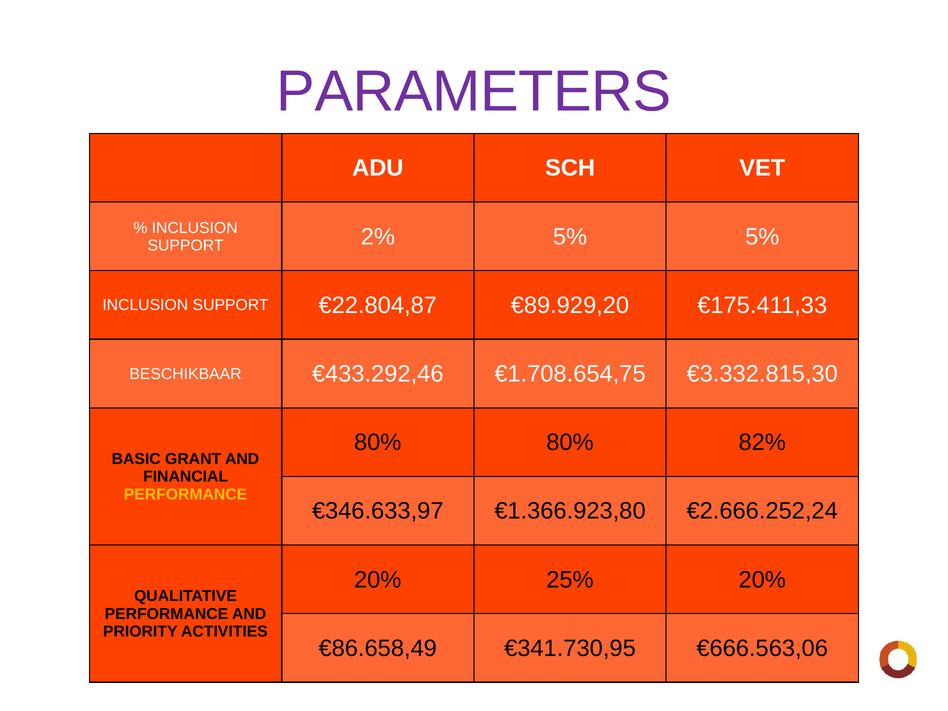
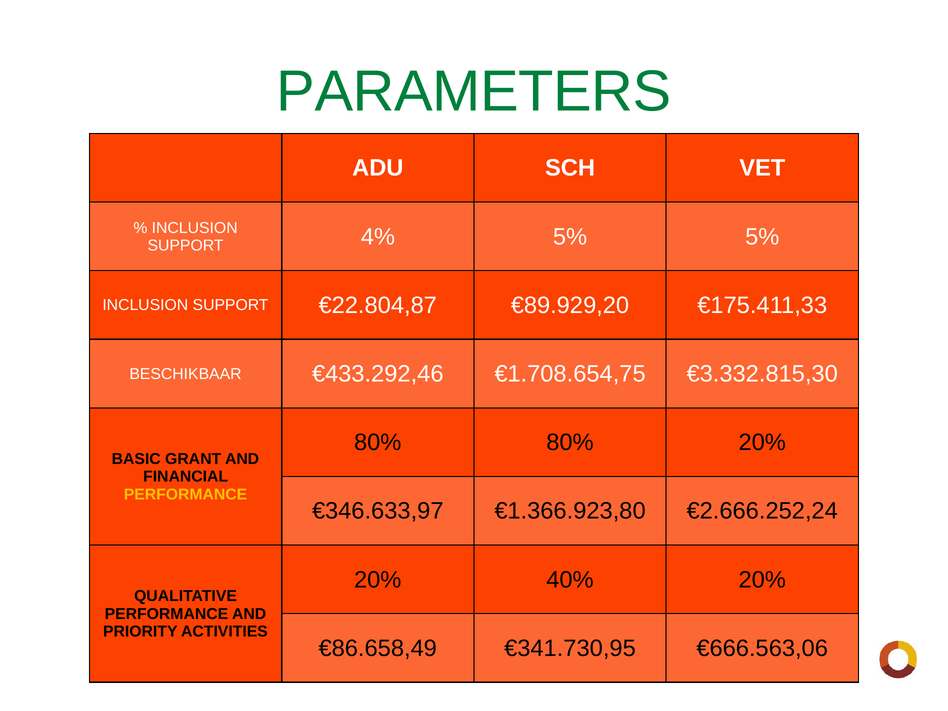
PARAMETERS colour: purple -> green (474, 92)
2%: 2% -> 4% (378, 237)
80% 82%: 82% -> 20% (762, 443)
25%: 25% -> 40% (570, 580)
